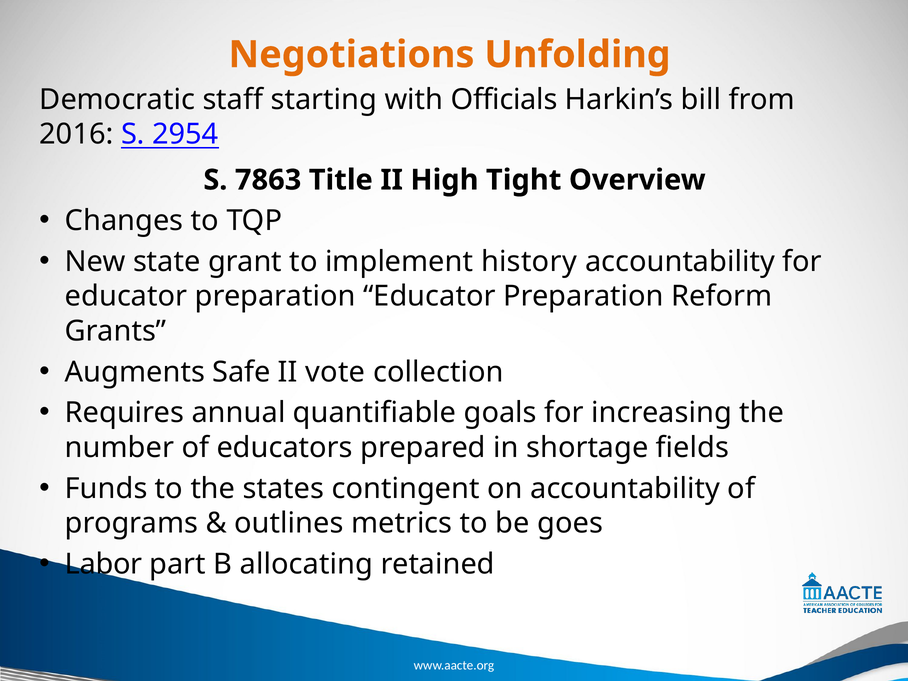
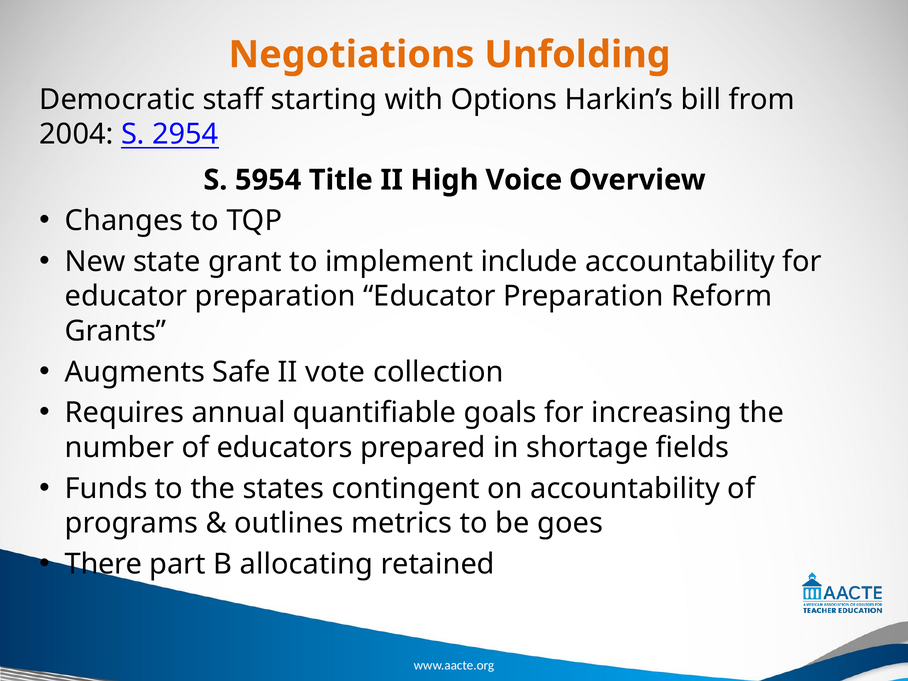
Officials: Officials -> Options (504, 100)
2016: 2016 -> 2004 (76, 134)
7863: 7863 -> 5954 (268, 180)
Tight: Tight -> Voice (524, 180)
history: history -> include (529, 262)
Labor: Labor -> There (104, 564)
